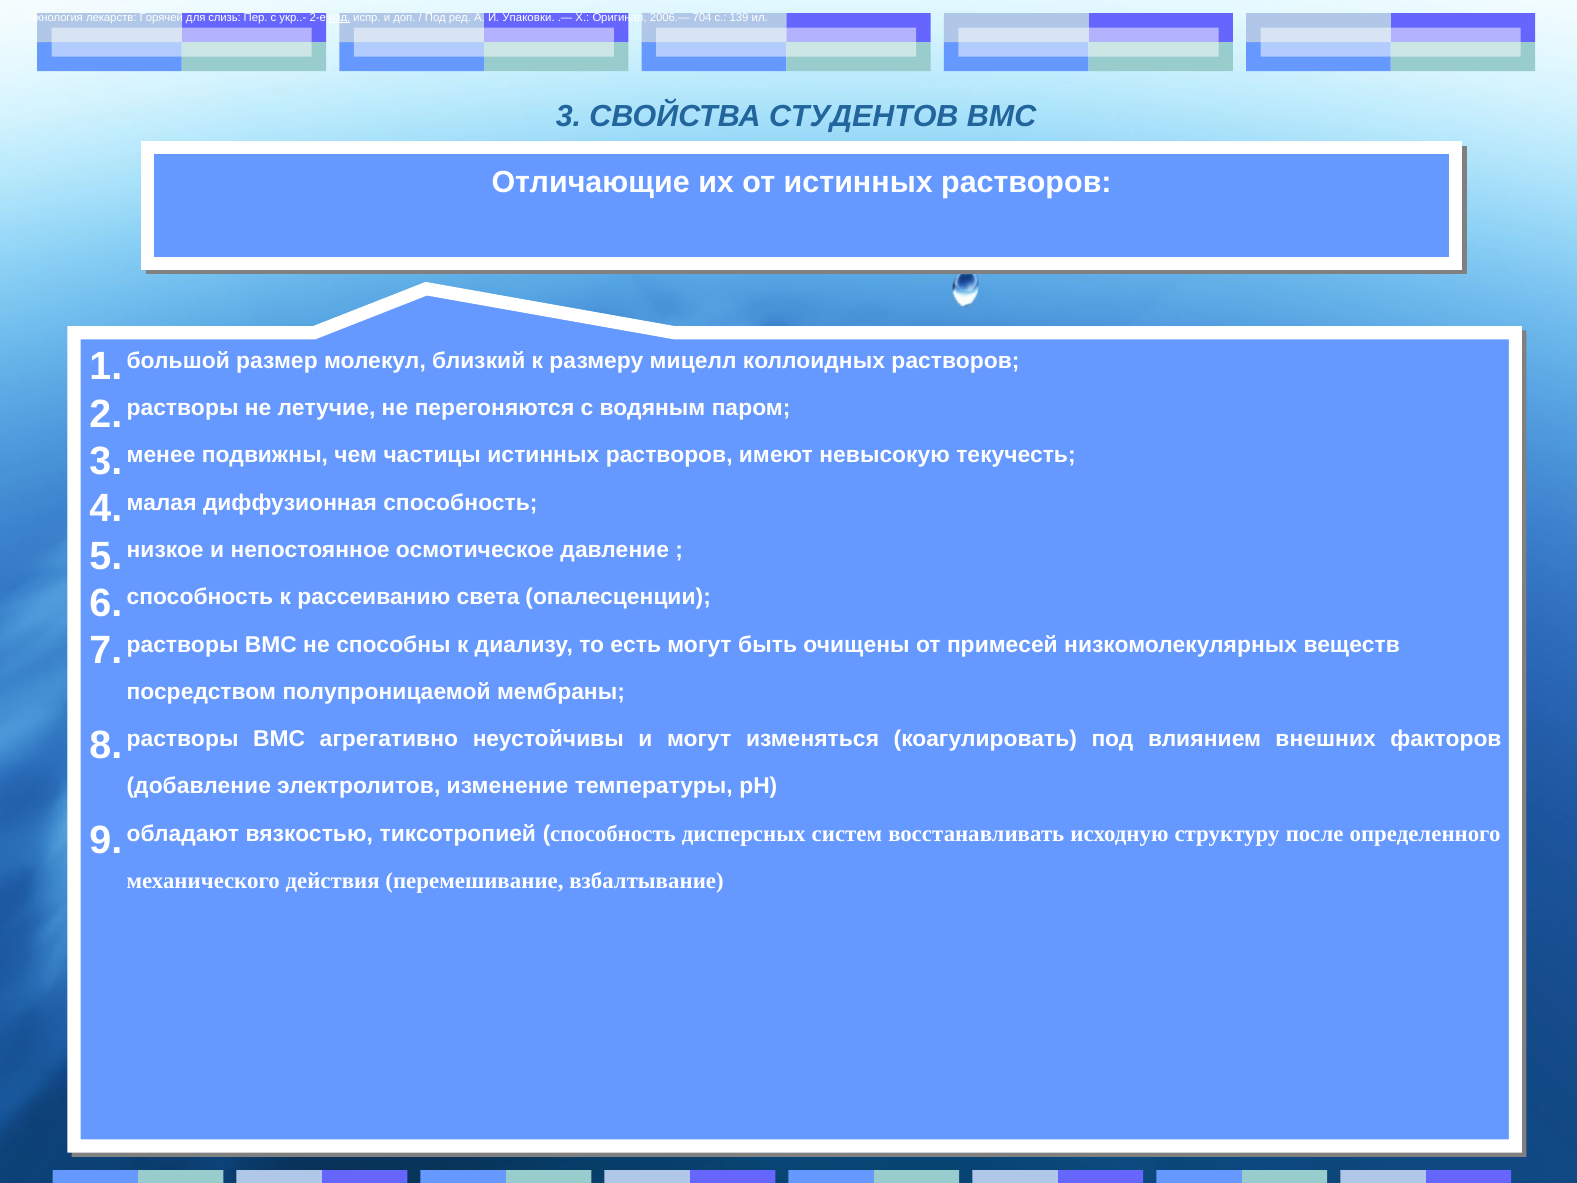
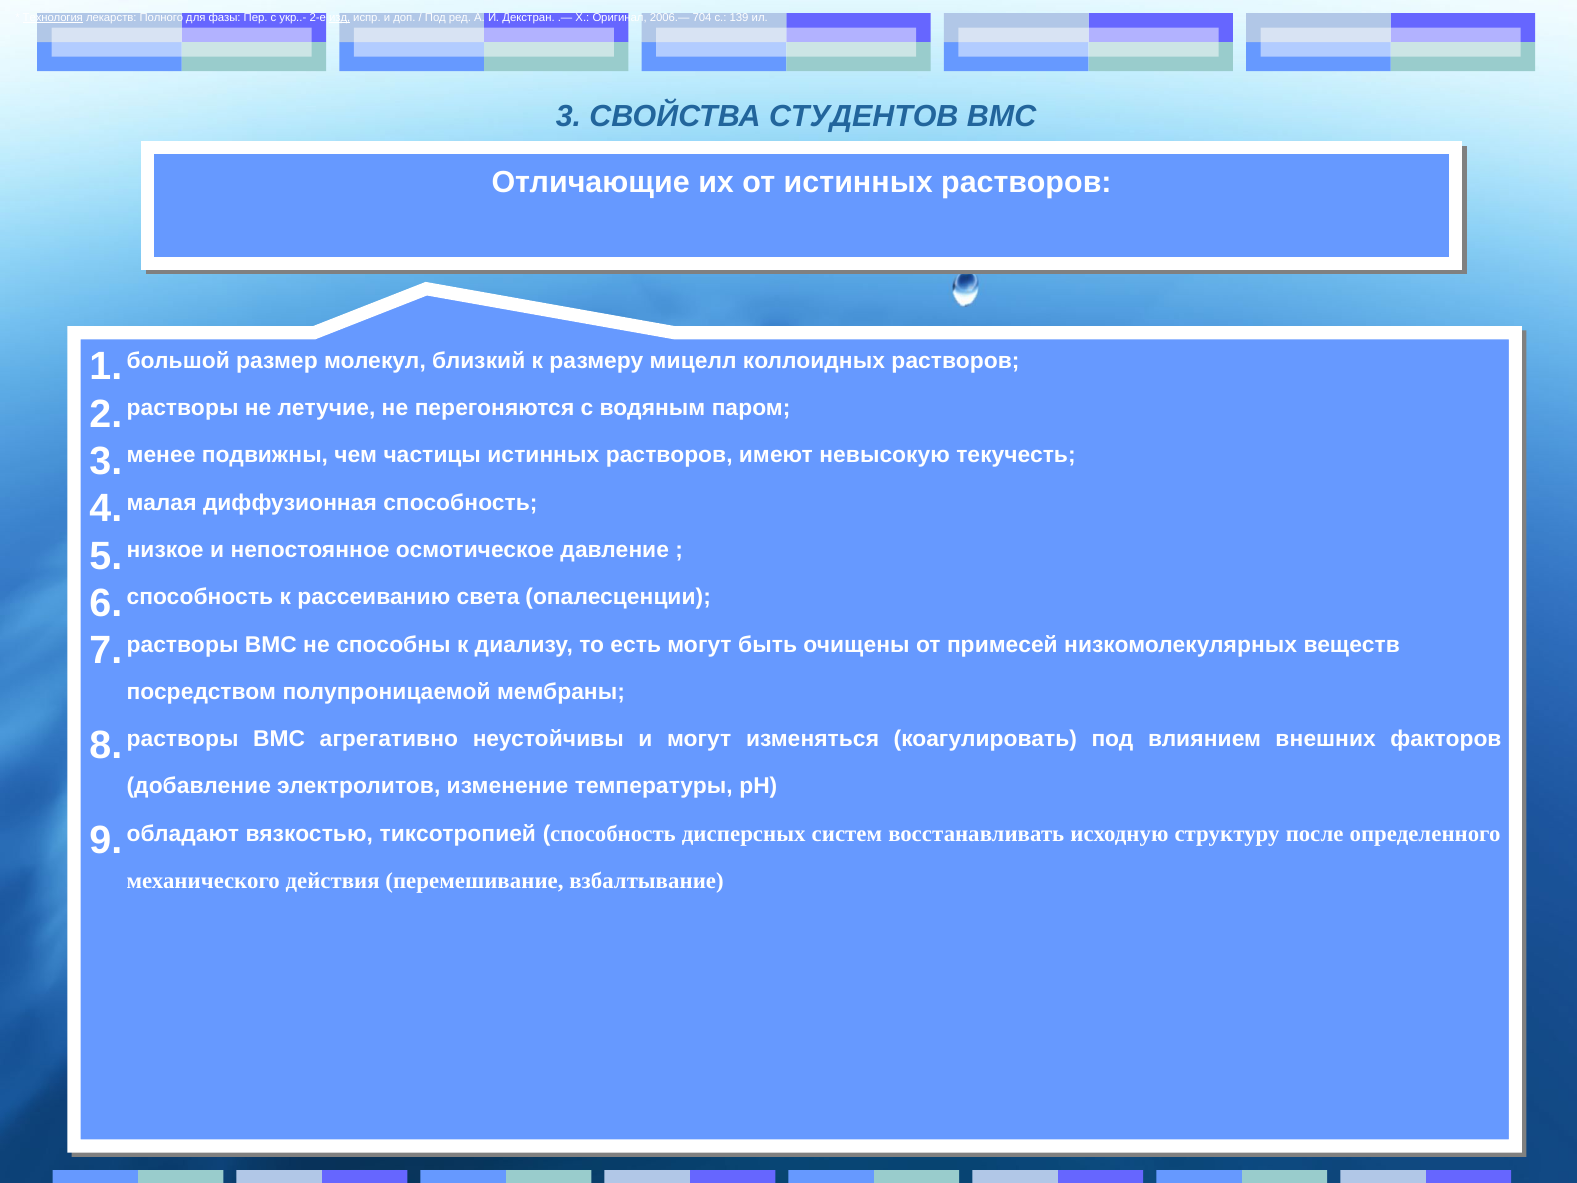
Технология underline: none -> present (53, 18)
Горячей: Горячей -> Полного (161, 18)
слизь: слизь -> фазы (225, 18)
Упаковки: Упаковки -> Декстран (529, 18)
